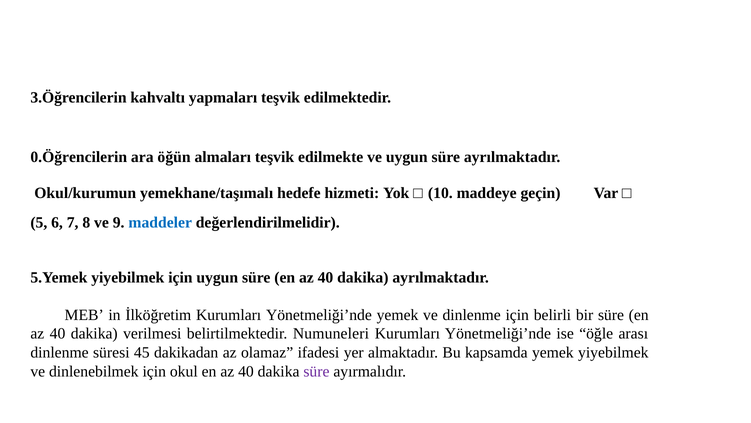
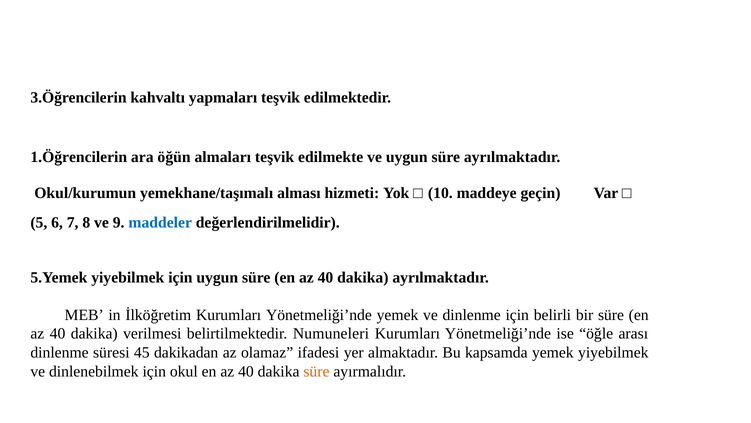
0.Öğrencilerin: 0.Öğrencilerin -> 1.Öğrencilerin (79, 157)
hedefe: hedefe -> alması (299, 193)
süre colour: purple -> orange (316, 371)
